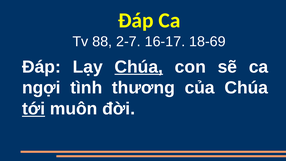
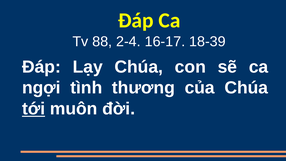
2-7: 2-7 -> 2-4 (128, 42)
18-69: 18-69 -> 18-39 (207, 42)
Chúa underline: present -> none (139, 67)
